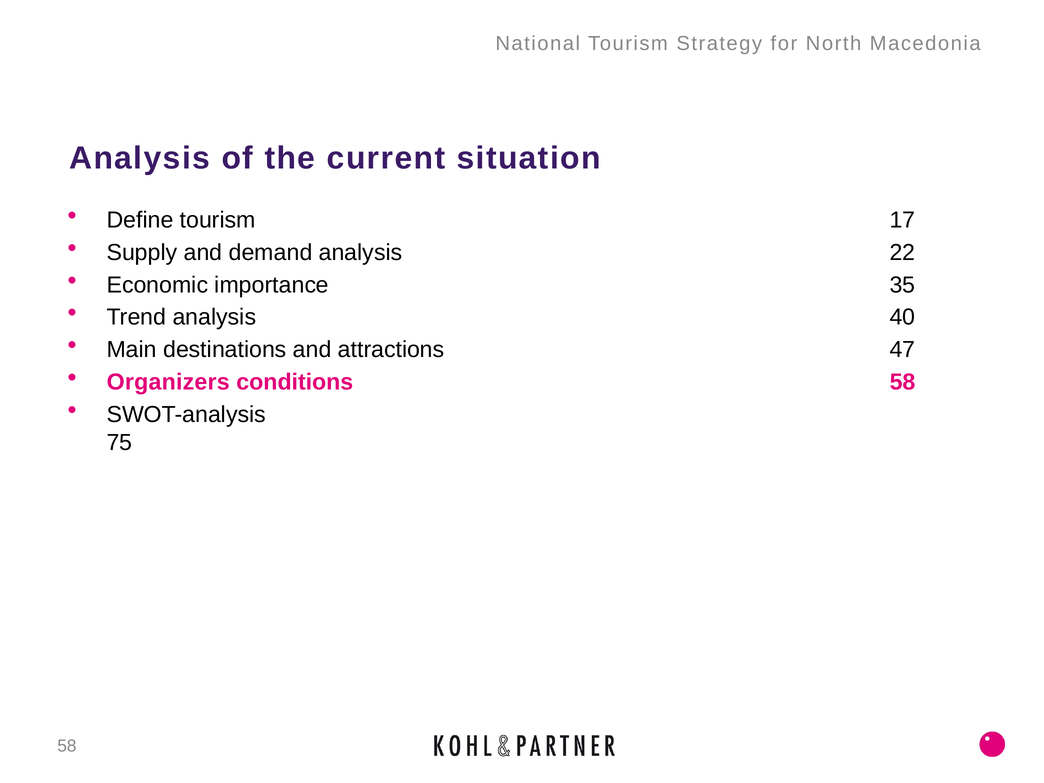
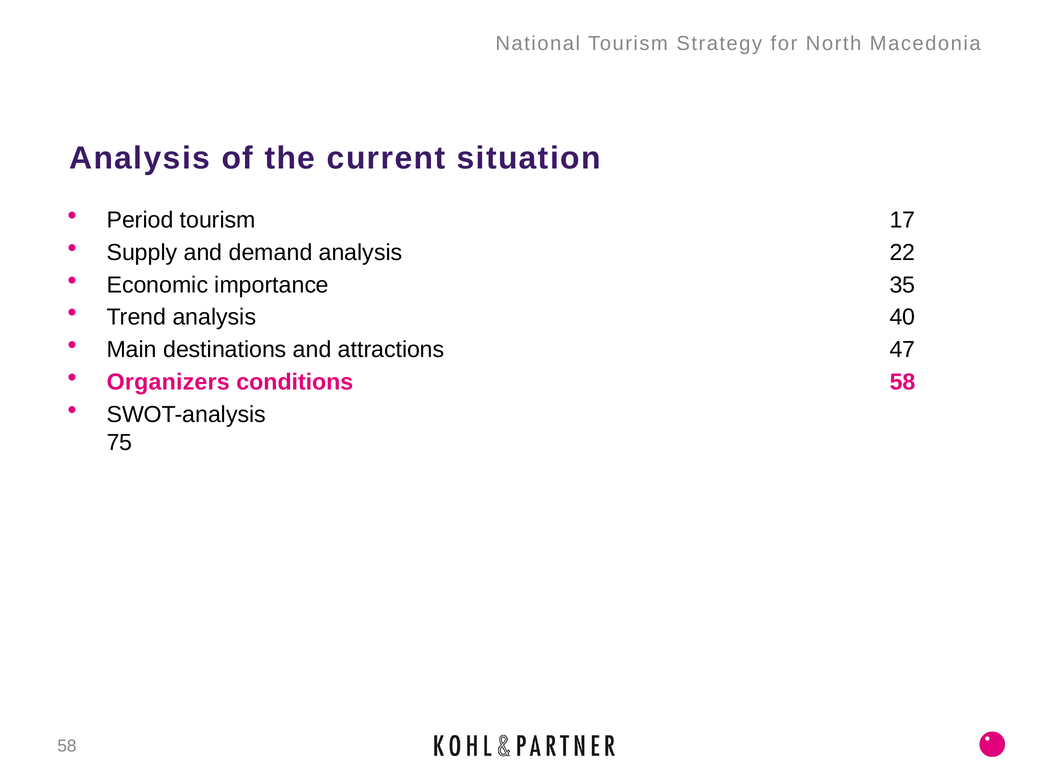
Define: Define -> Period (140, 220)
